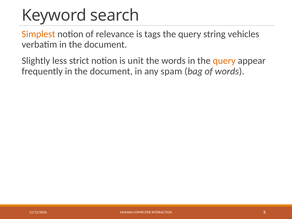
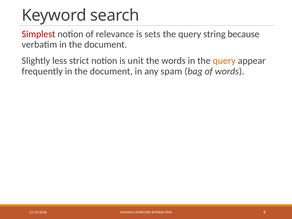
Simplest colour: orange -> red (38, 34)
tags: tags -> sets (152, 34)
vehicles: vehicles -> because (244, 34)
